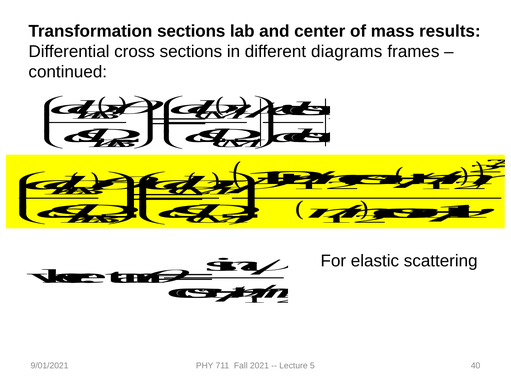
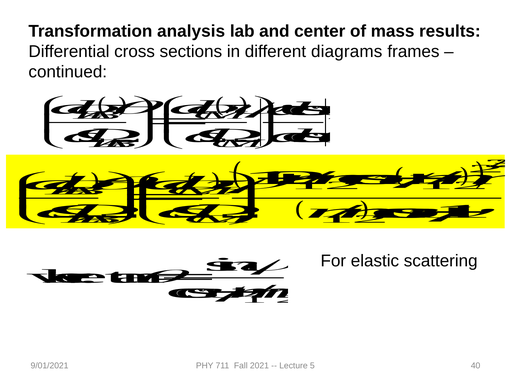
Transformation sections: sections -> analysis (191, 31)
